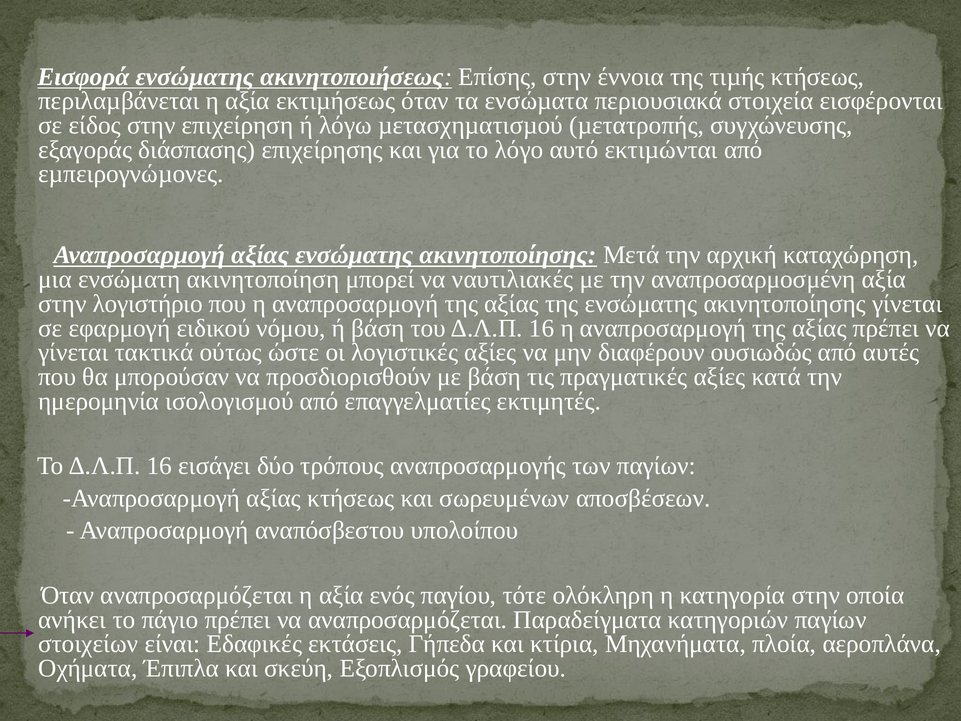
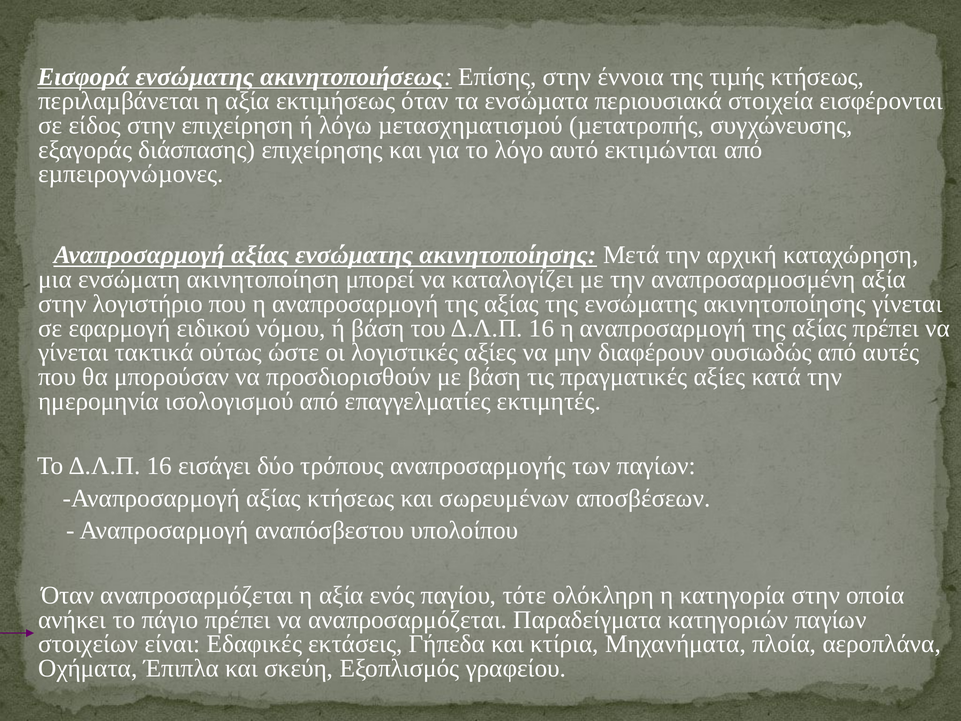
ναυτιλιακές: ναυτιλιακές -> καταλογίζει (513, 279)
